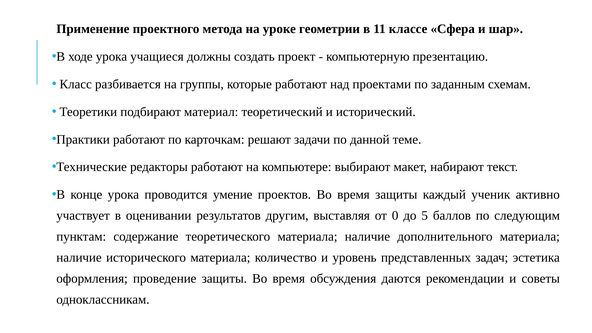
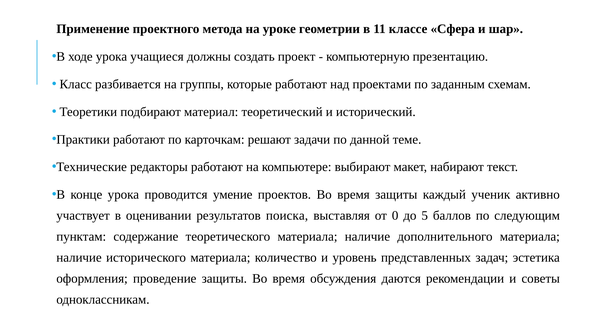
другим: другим -> поиска (287, 216)
